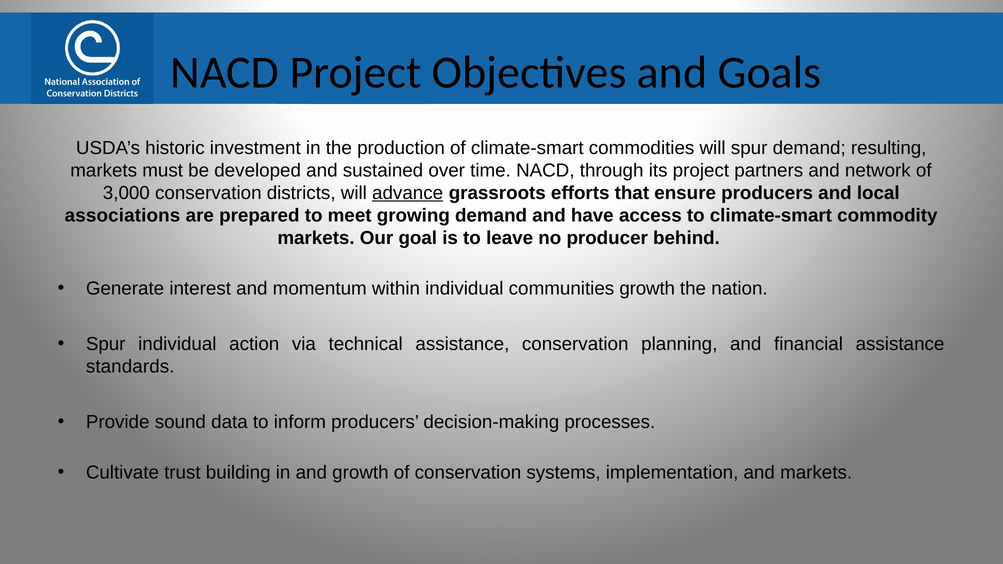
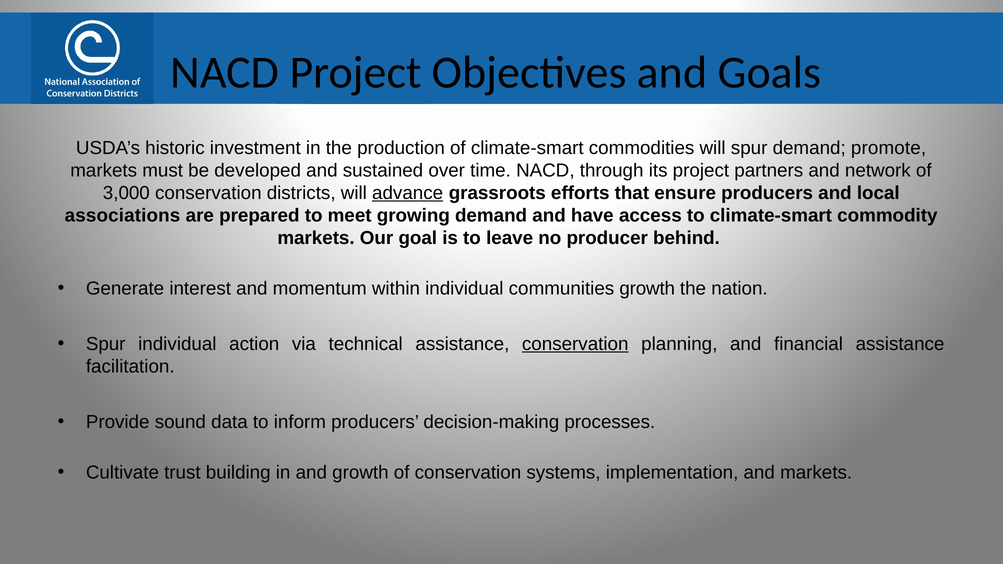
resulting: resulting -> promote (889, 148)
conservation underline: none -> present (575, 344)
standards: standards -> facilitation (130, 367)
